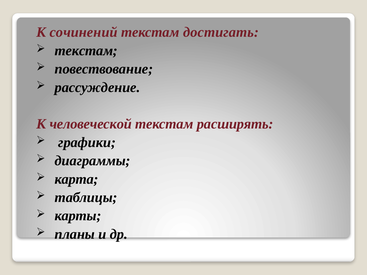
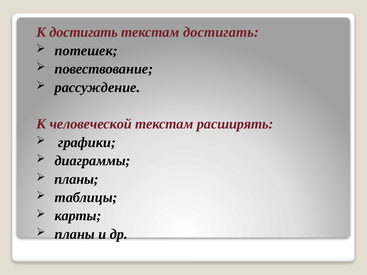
К сочинений: сочинений -> достигать (84, 32)
текстам: текстам -> потешек (86, 51)
карта: карта -> планы (77, 179)
